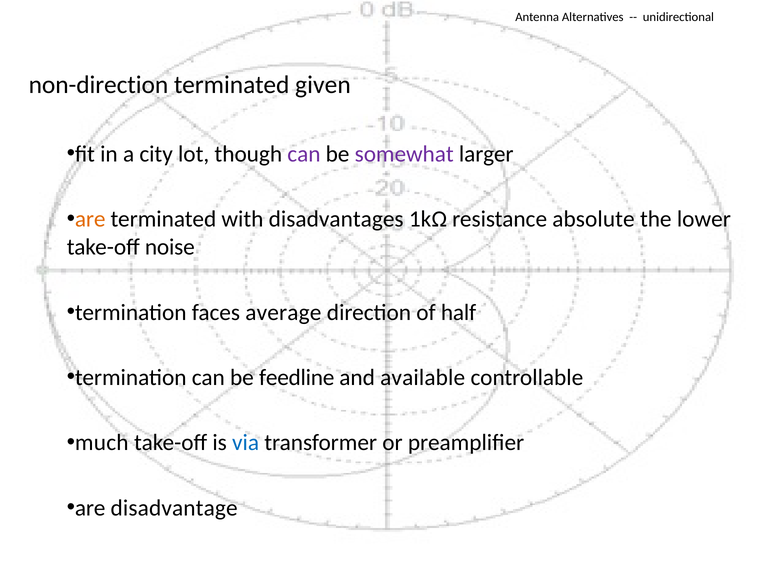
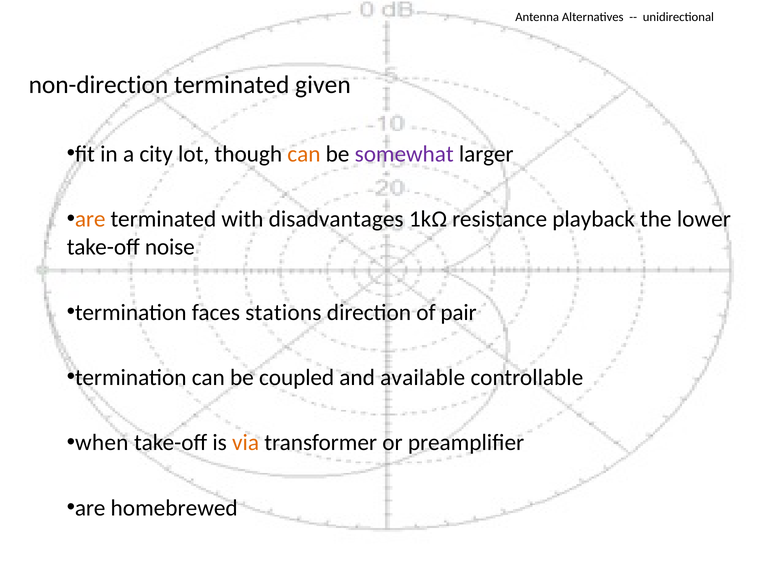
can colour: purple -> orange (304, 154)
absolute: absolute -> playback (594, 219)
average: average -> stations (283, 312)
half: half -> pair (459, 312)
feedline: feedline -> coupled (297, 378)
much: much -> when (102, 443)
via colour: blue -> orange (246, 443)
disadvantage: disadvantage -> homebrewed (174, 508)
